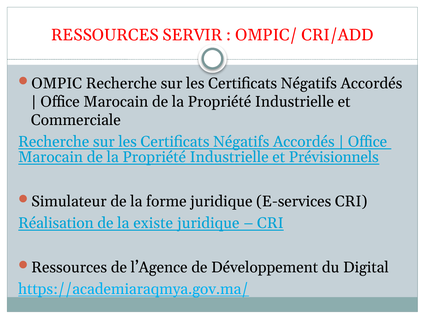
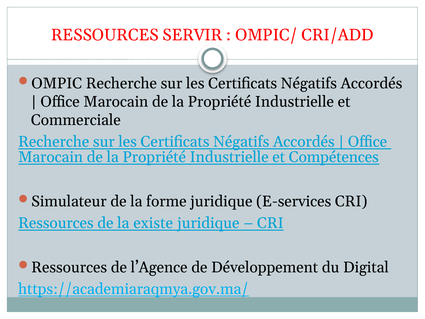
Prévisionnels: Prévisionnels -> Compétences (334, 157)
Réalisation: Réalisation -> Ressources (56, 223)
